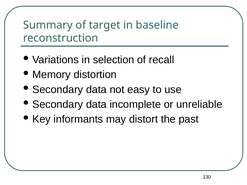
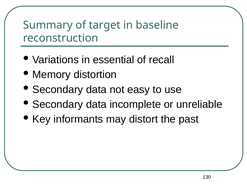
selection: selection -> essential (114, 60)
